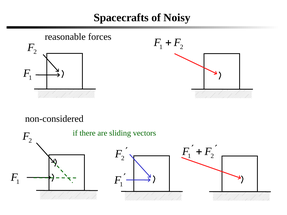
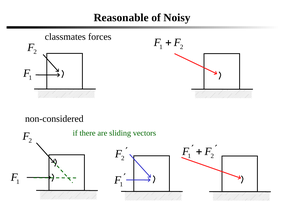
Spacecrafts: Spacecrafts -> Reasonable (121, 18)
reasonable: reasonable -> classmates (65, 37)
